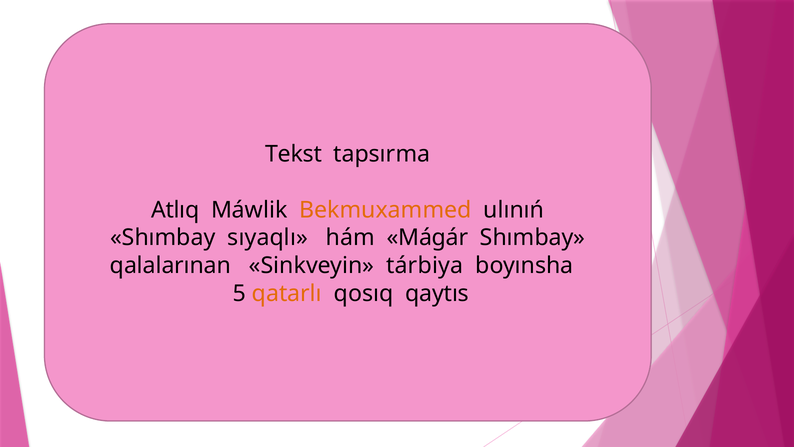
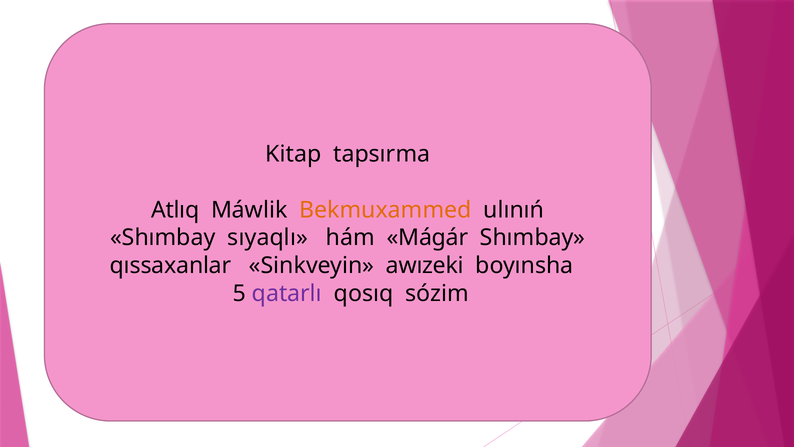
Tekst: Tekst -> Kitap (293, 154)
qalalarınan: qalalarınan -> qıssaxanlar (171, 265)
tárbiya: tárbiya -> awızeki (425, 265)
qatarlı colour: orange -> purple (287, 293)
qaytıs: qaytıs -> sózim (437, 293)
